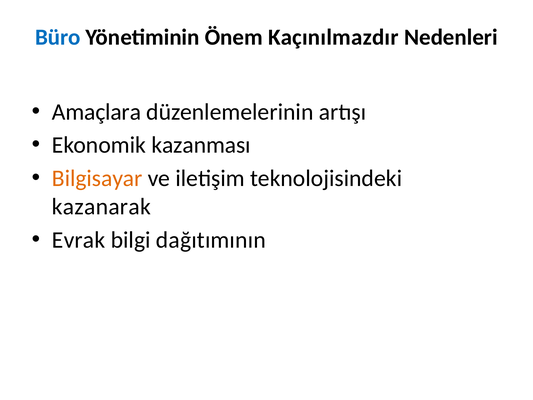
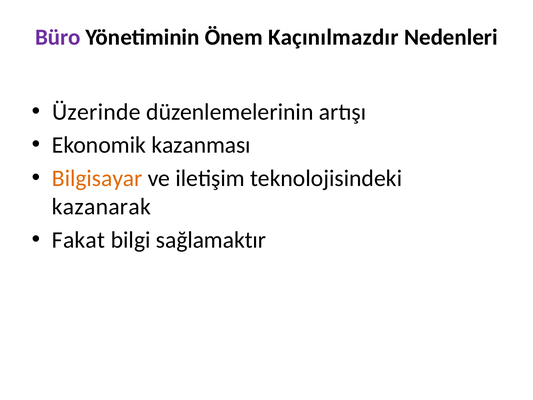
Büro colour: blue -> purple (58, 37)
Amaçlara: Amaçlara -> Üzerinde (96, 112)
Evrak: Evrak -> Fakat (79, 240)
dağıtımının: dağıtımının -> sağlamaktır (211, 240)
